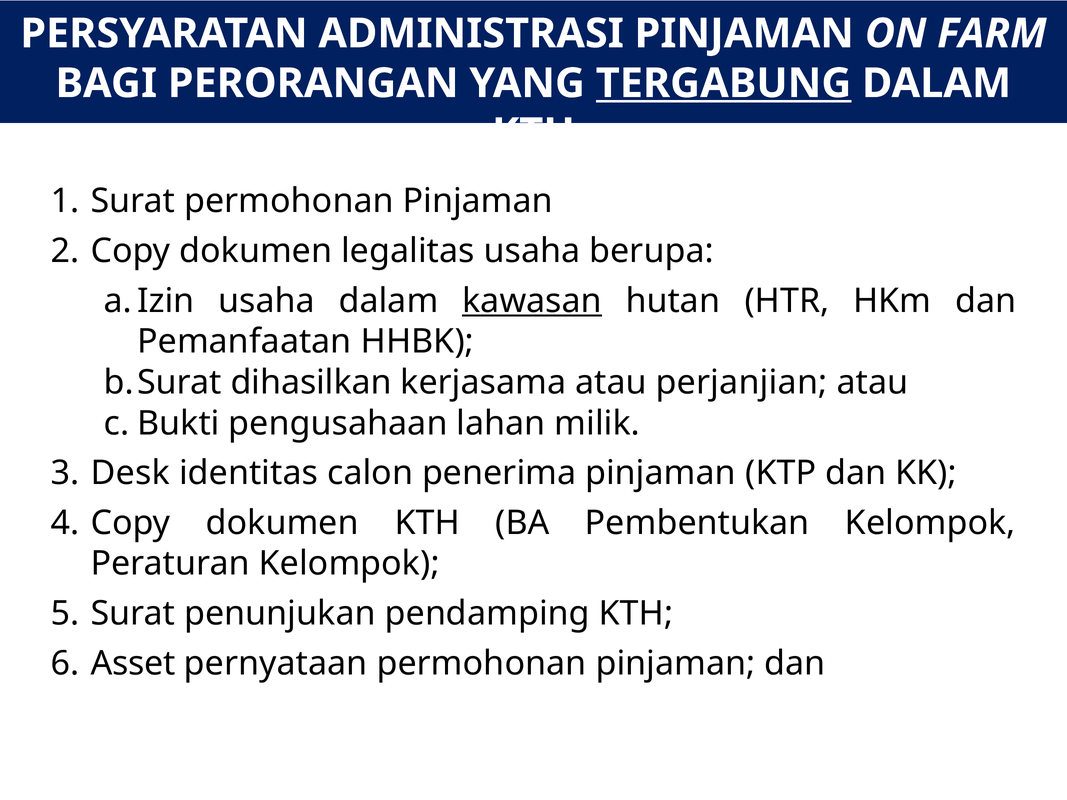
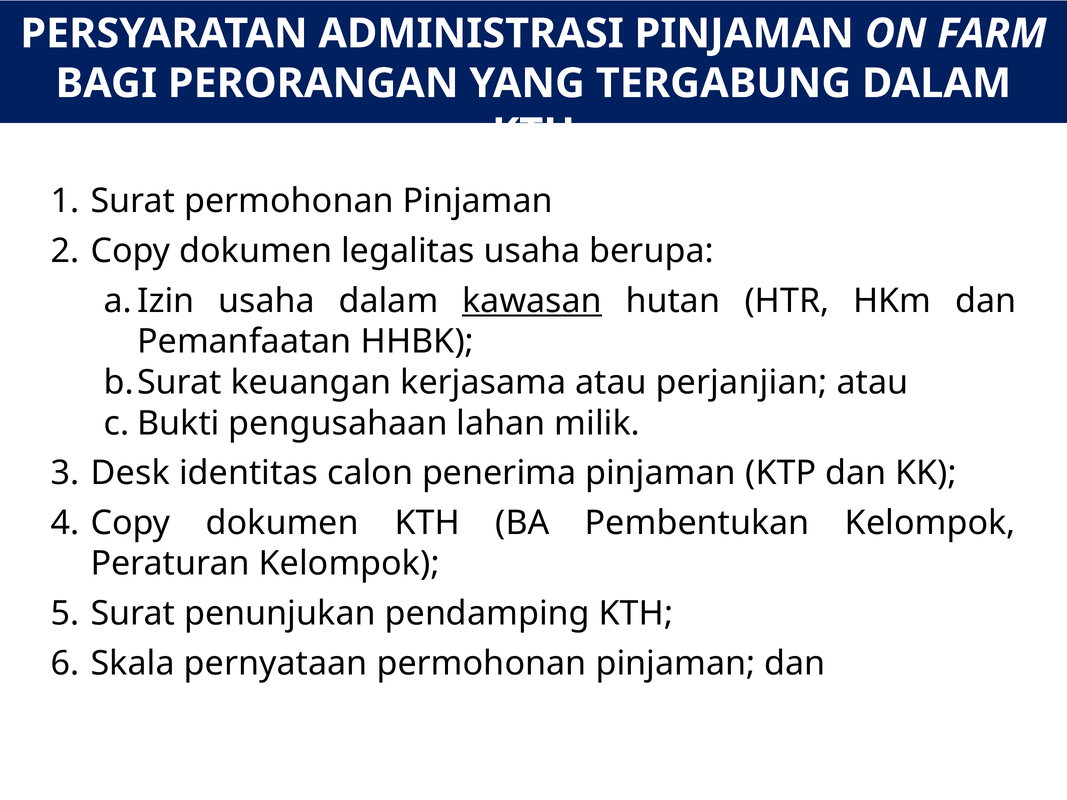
TERGABUNG underline: present -> none (724, 83)
dihasilkan: dihasilkan -> keuangan (311, 383)
Asset: Asset -> Skala (133, 663)
